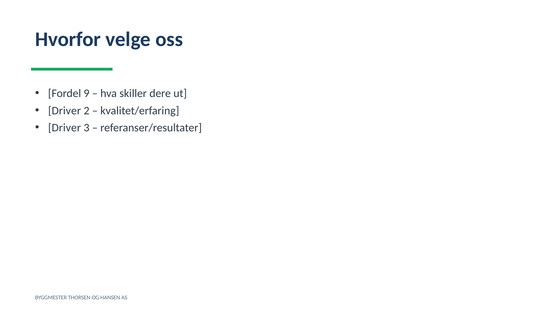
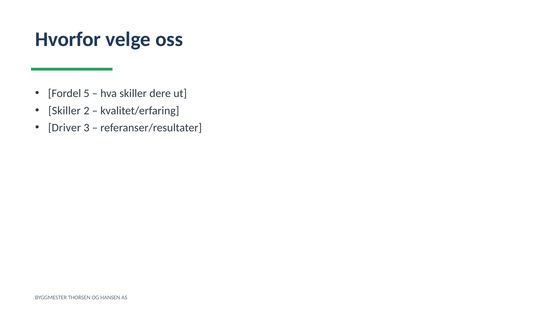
9: 9 -> 5 (87, 93)
Driver: Driver -> Skiller (65, 111)
